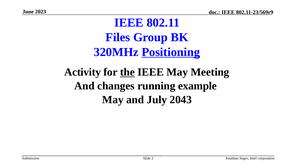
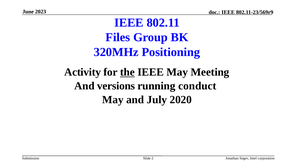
Positioning underline: present -> none (171, 52)
changes: changes -> versions (116, 86)
example: example -> conduct (197, 86)
2043: 2043 -> 2020 (181, 100)
